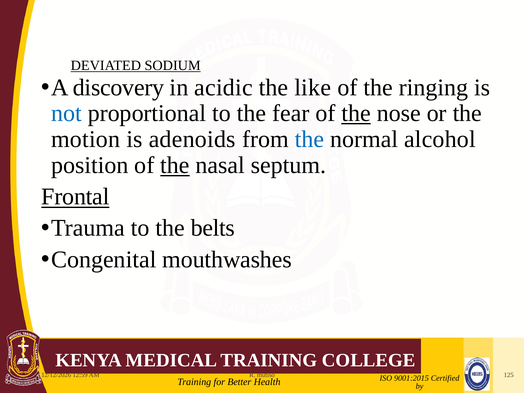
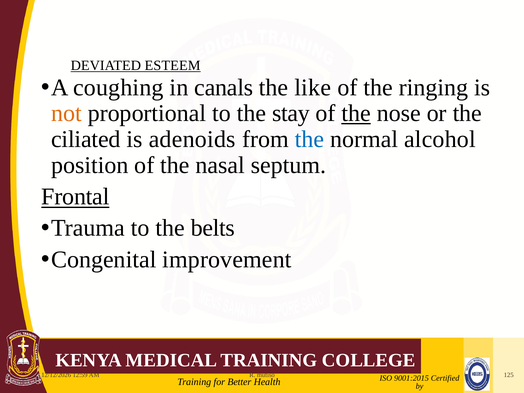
SODIUM: SODIUM -> ESTEEM (173, 65)
discovery: discovery -> coughing (118, 87)
acidic: acidic -> canals (224, 87)
not colour: blue -> orange (66, 113)
fear: fear -> stay (291, 113)
motion: motion -> ciliated (86, 139)
the underline: present -> none (175, 165)
mouthwashes: mouthwashes -> improvement (227, 259)
